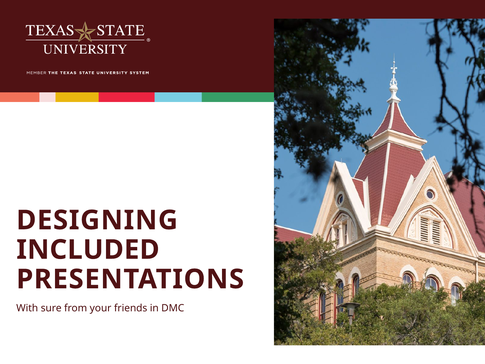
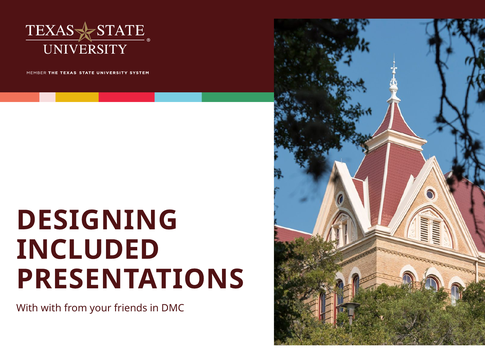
With sure: sure -> with (51, 308)
